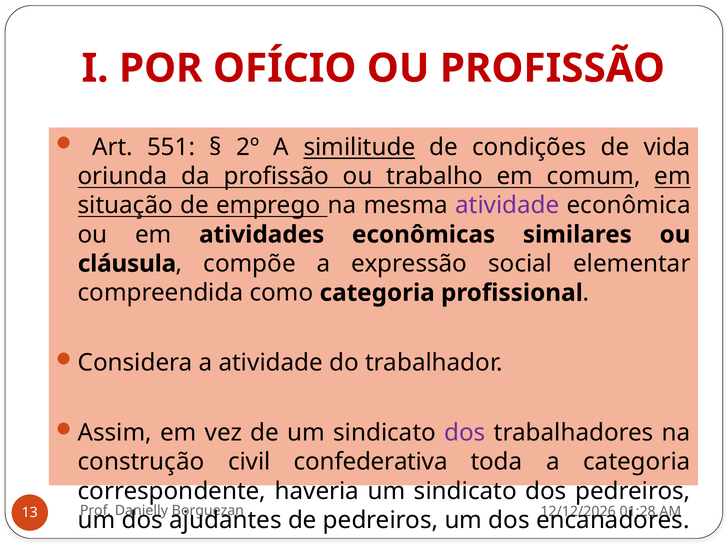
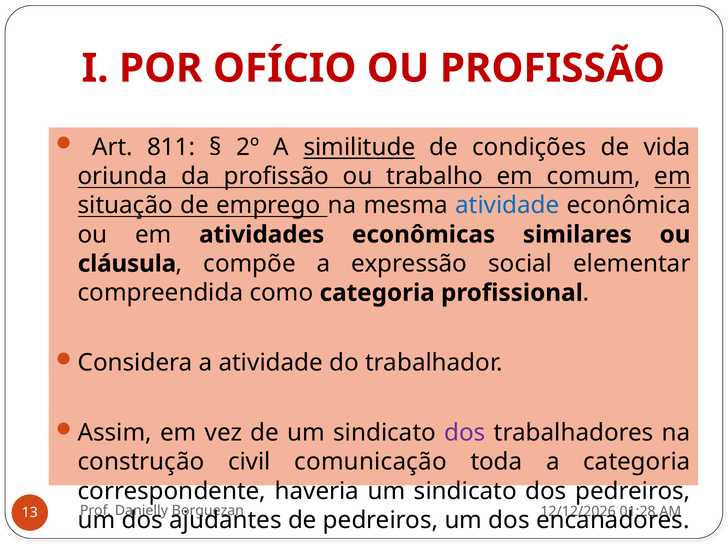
551: 551 -> 811 (171, 147)
atividade colour: purple -> blue (507, 205)
confederativa: confederativa -> comunicação (371, 462)
